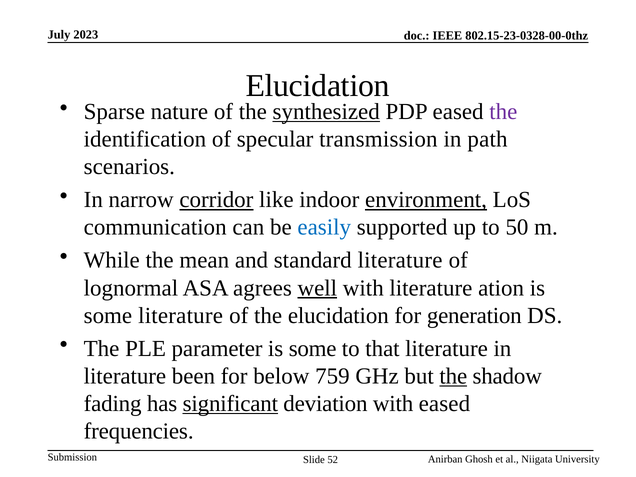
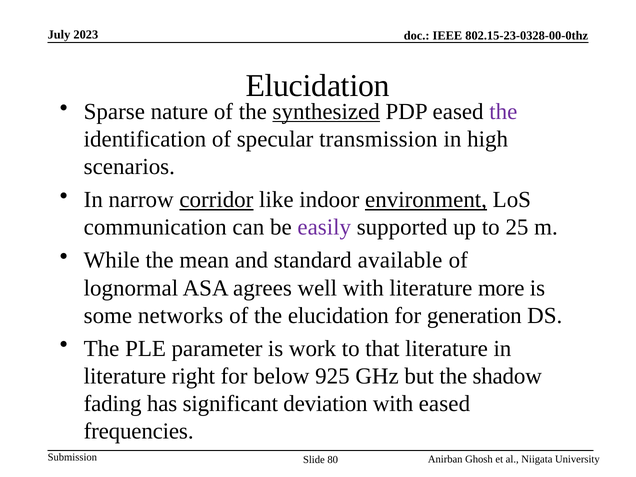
path: path -> high (488, 139)
easily colour: blue -> purple (324, 227)
50: 50 -> 25 (517, 227)
standard literature: literature -> available (400, 260)
well underline: present -> none (317, 288)
ation: ation -> more (501, 288)
some literature: literature -> networks (181, 315)
parameter is some: some -> work (313, 349)
been: been -> right (193, 376)
759: 759 -> 925 (332, 376)
the underline: present -> none (453, 376)
significant underline: present -> none (230, 404)
52: 52 -> 80 (333, 460)
